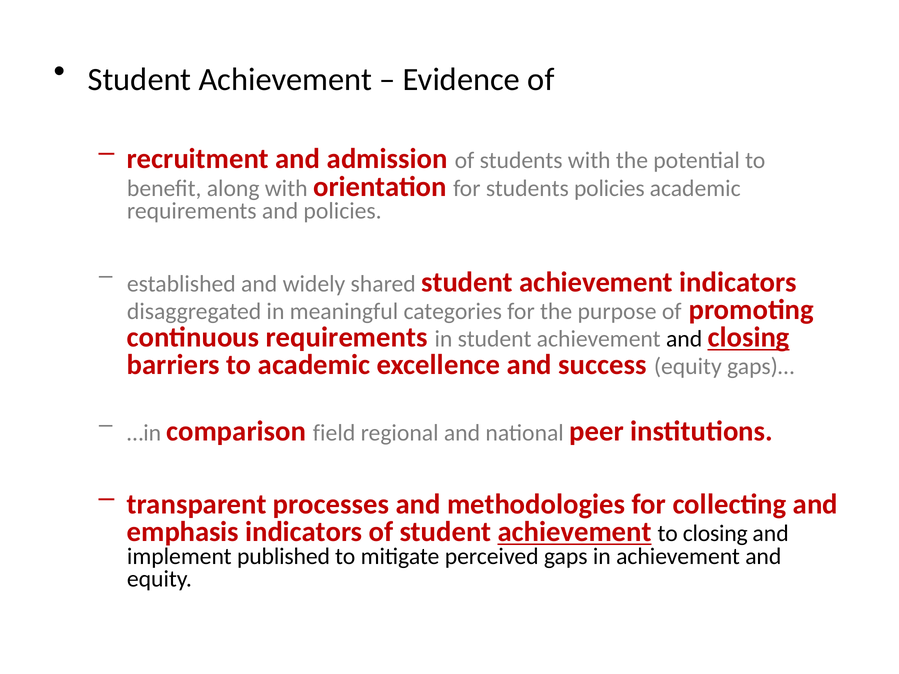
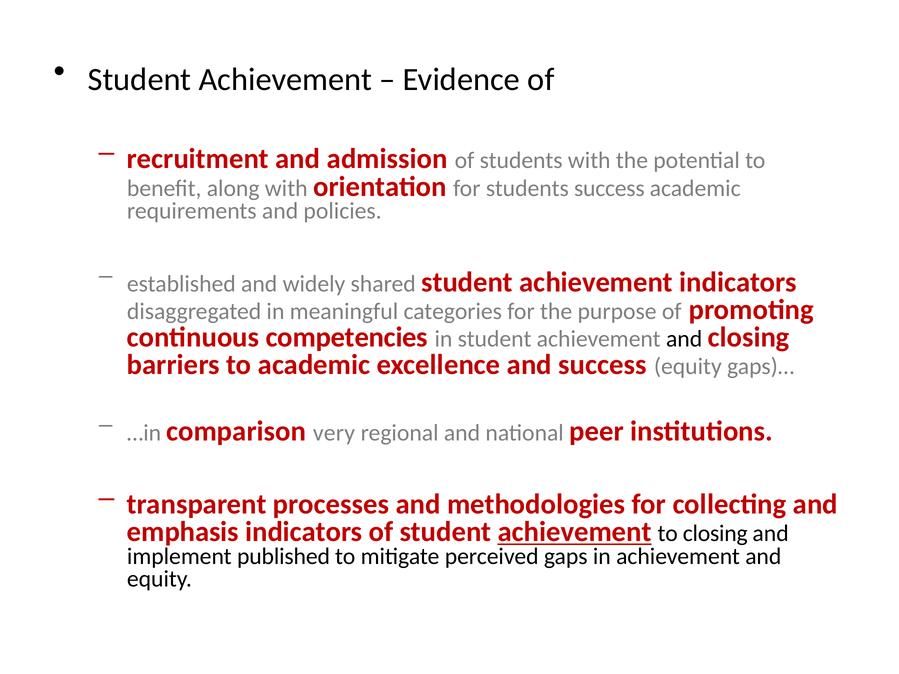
students policies: policies -> success (609, 188)
continuous requirements: requirements -> competencies (347, 338)
closing underline: present -> none (749, 338)
field: field -> very (334, 433)
